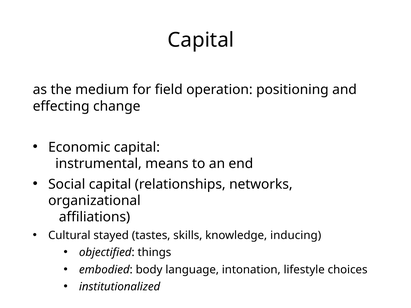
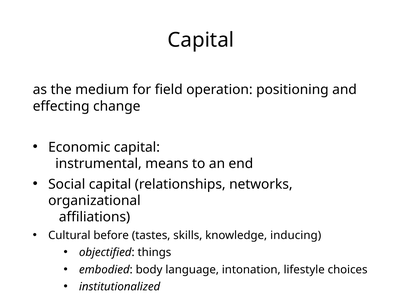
stayed: stayed -> before (111, 236)
